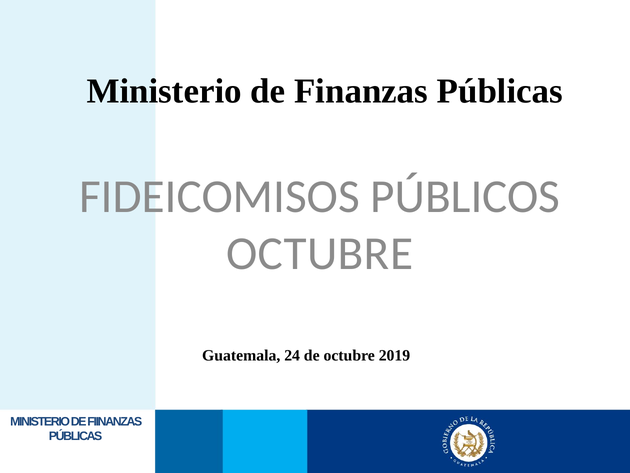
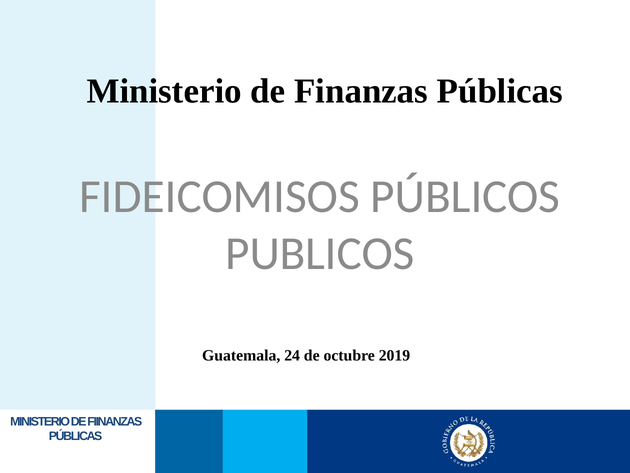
OCTUBRE: OCTUBRE -> PUBLICOS (320, 253)
